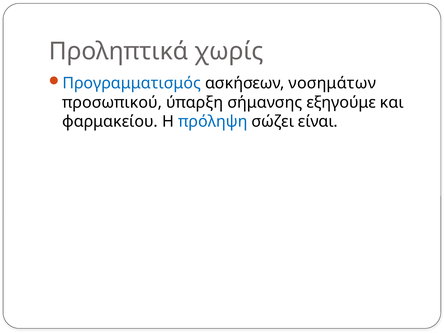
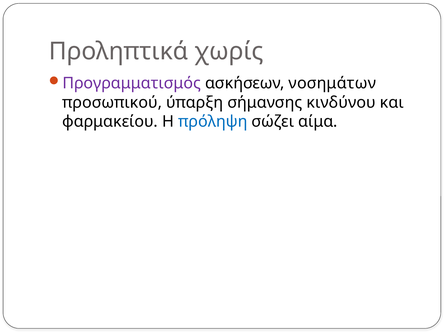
Προγραμματισμός colour: blue -> purple (132, 83)
εξηγούμε: εξηγούμε -> κινδύνου (341, 102)
είναι: είναι -> αίμα (318, 122)
